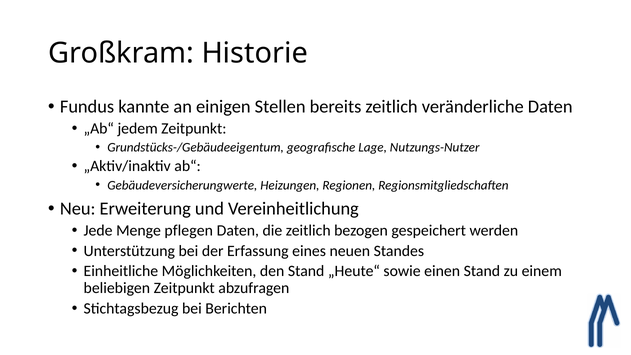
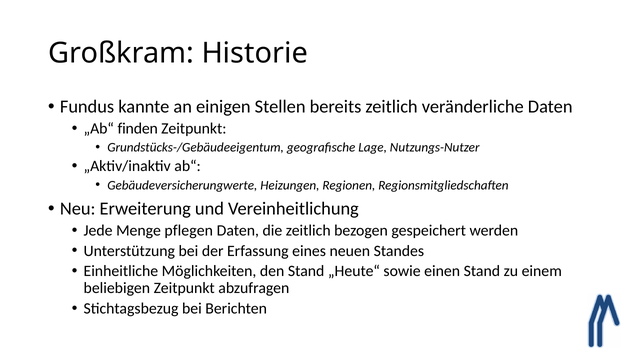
jedem: jedem -> finden (138, 128)
